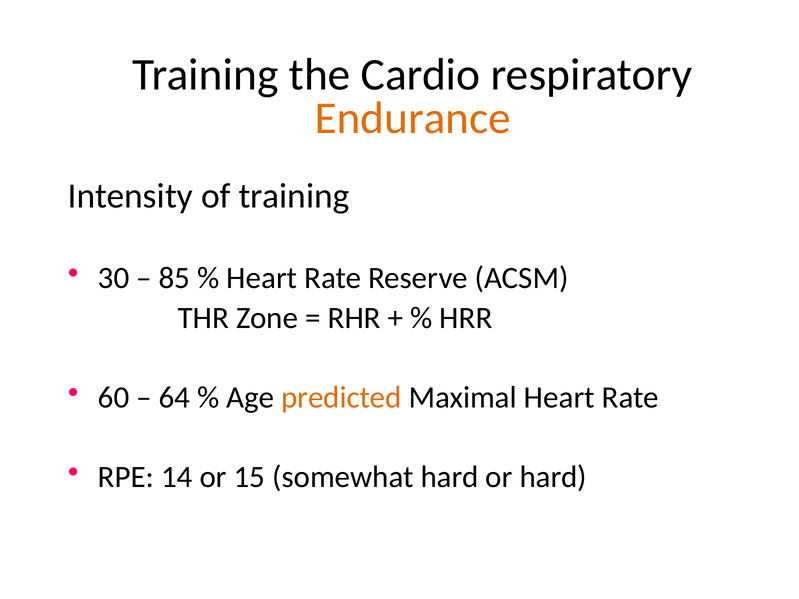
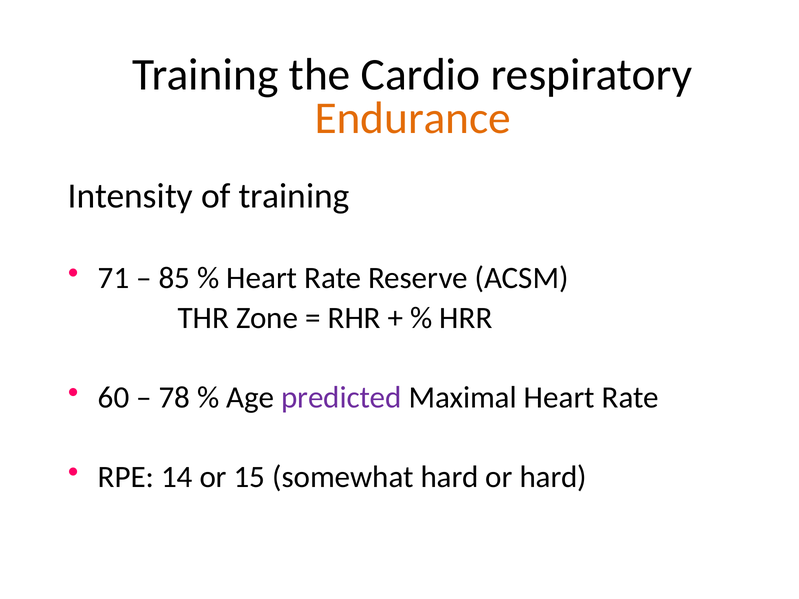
30: 30 -> 71 (114, 278)
64: 64 -> 78 (174, 397)
predicted colour: orange -> purple (341, 397)
